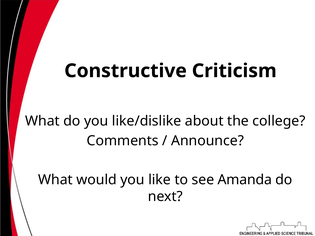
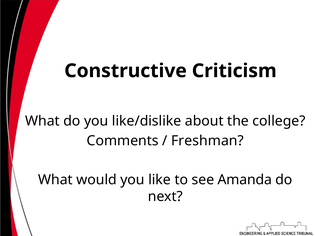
Announce: Announce -> Freshman (207, 141)
